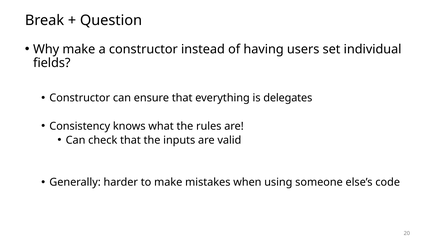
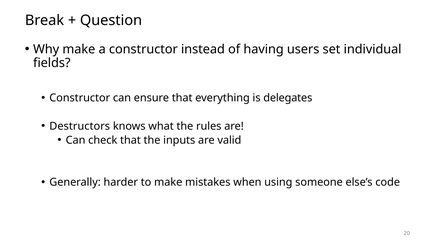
Consistency: Consistency -> Destructors (80, 126)
